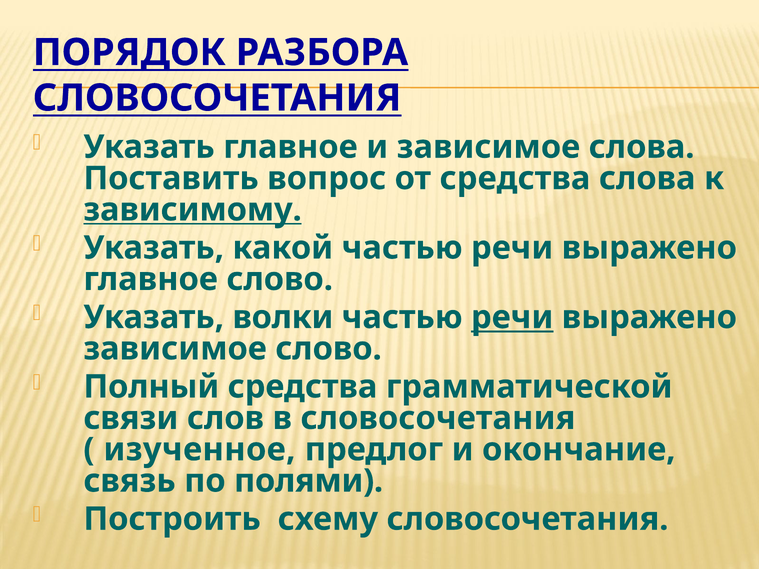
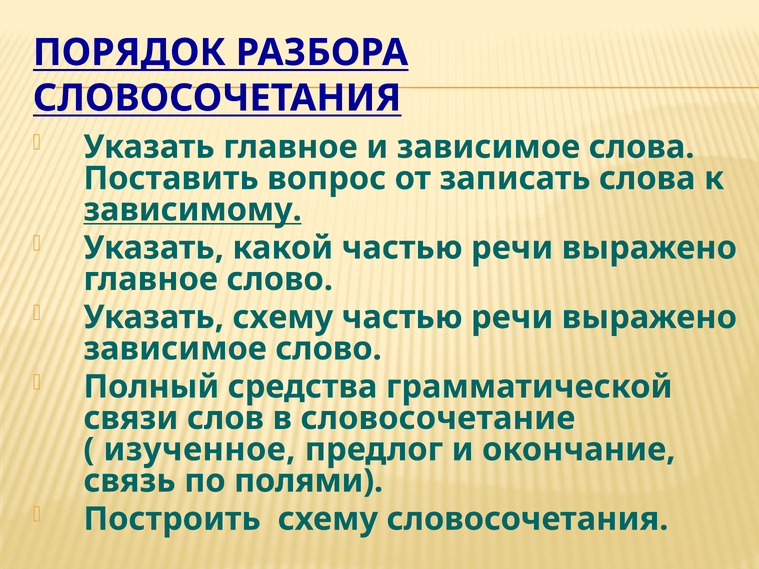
от средства: средства -> записать (515, 178)
Указать волки: волки -> схему (283, 317)
речи underline: present -> none (512, 317)
в словосочетания: словосочетания -> словосочетание (438, 418)
